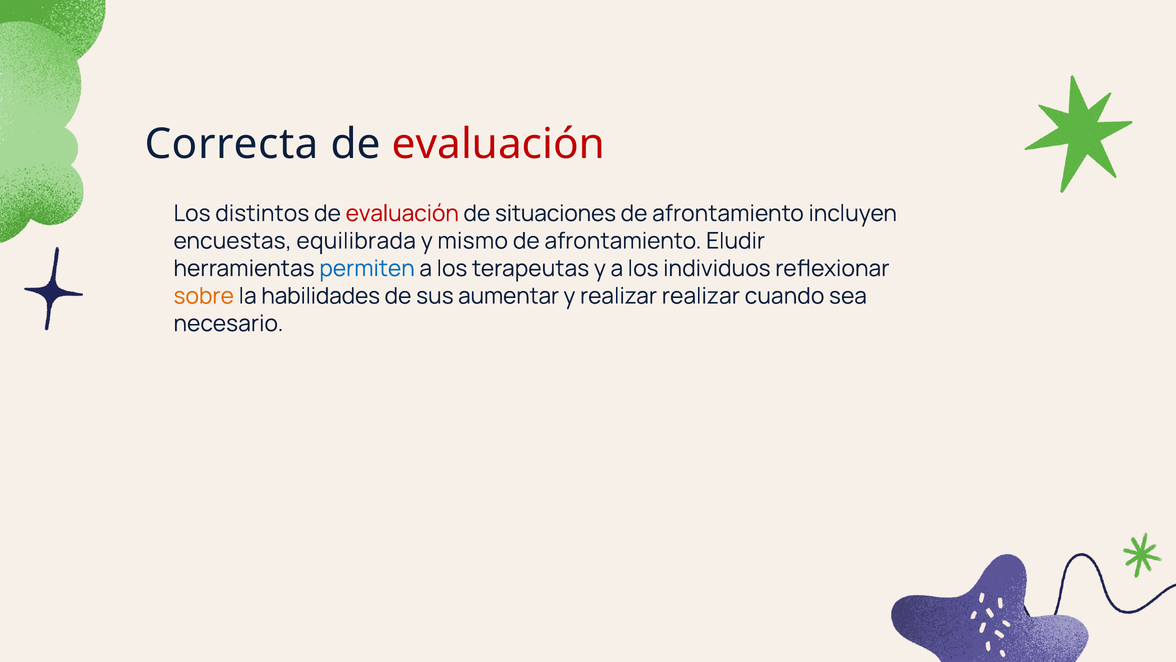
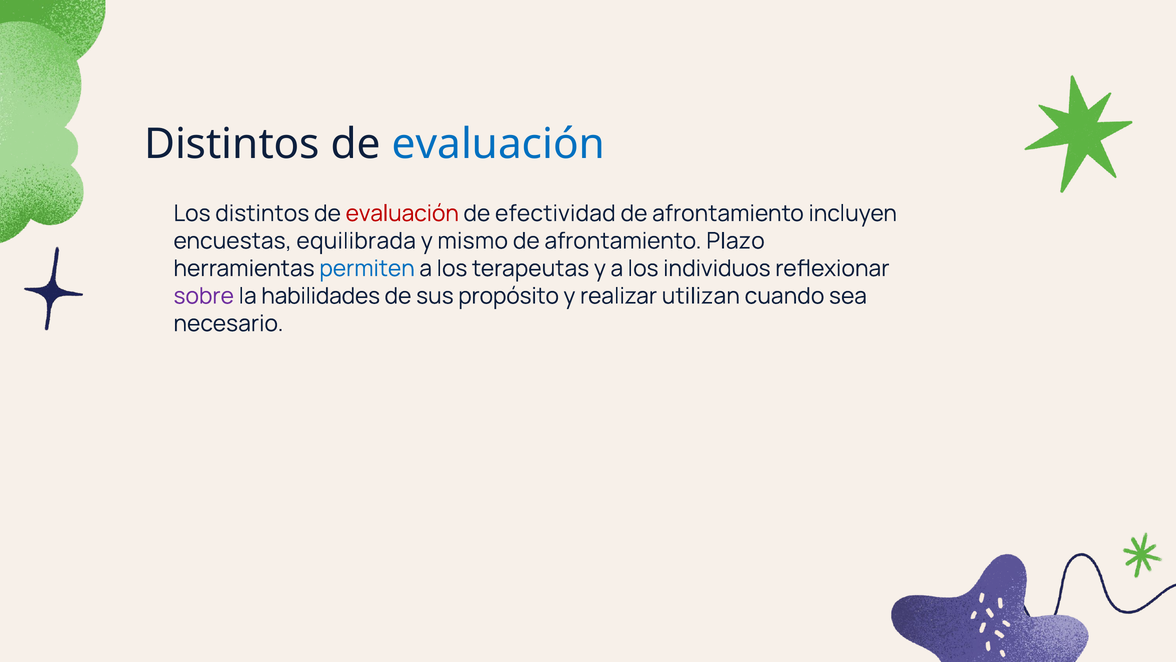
Correcta: Correcta -> Distintos (232, 144)
evaluación colour: red -> blue (498, 144)
situaciones: situaciones -> efectividad (555, 213)
Eludir: Eludir -> Plazo (736, 241)
sobre colour: orange -> purple (204, 296)
aumentar: aumentar -> propósito (509, 296)
realizar realizar: realizar -> utilizan (701, 296)
